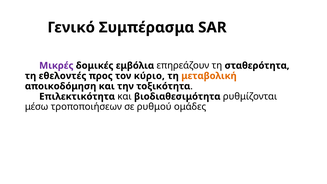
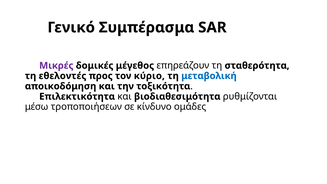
εμβόλια: εμβόλια -> μέγεθος (135, 66)
μεταβολική colour: orange -> blue (209, 76)
ρυθμού: ρυθμού -> κίνδυνο (154, 107)
